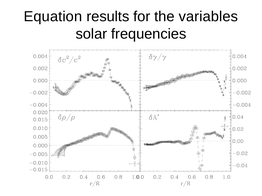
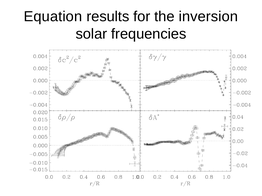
variables: variables -> inversion (208, 17)
